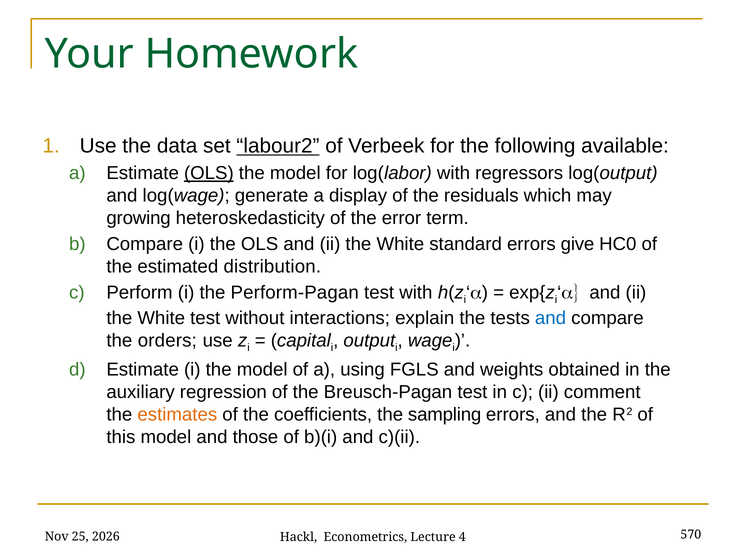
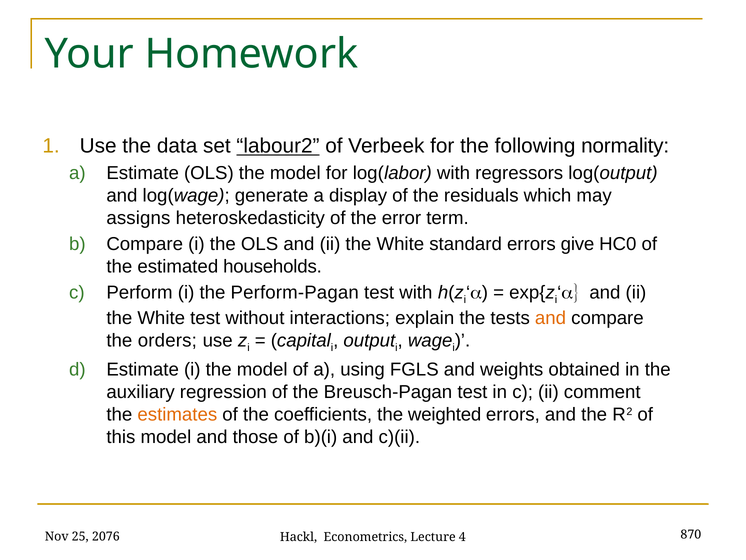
available: available -> normality (625, 146)
OLS underline: present -> none (209, 173)
growing: growing -> assigns (138, 218)
distribution: distribution -> households (272, 266)
and colour: blue -> orange (550, 318)
sampling: sampling -> weighted (445, 414)
2026: 2026 -> 2076 (106, 536)
570: 570 -> 870 (691, 534)
